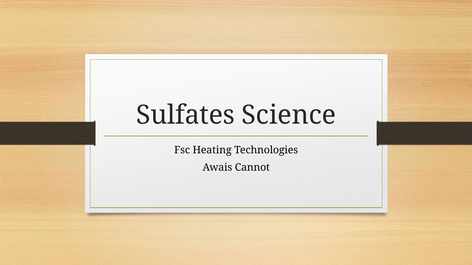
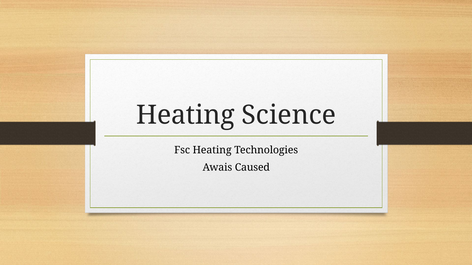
Sulfates: Sulfates -> Heating (185, 115)
Cannot: Cannot -> Caused (252, 168)
